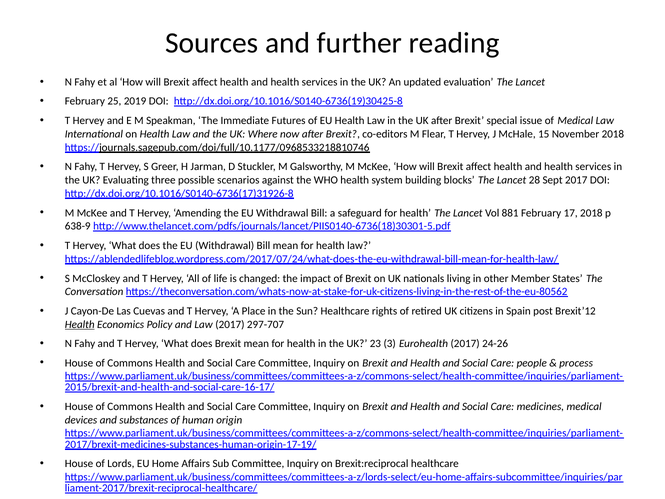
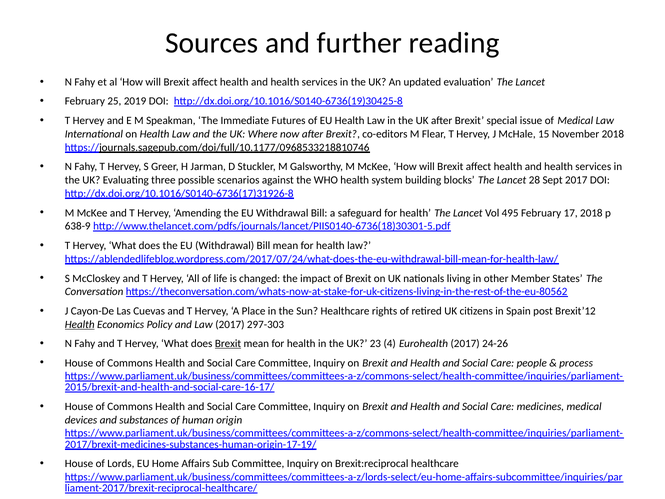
881: 881 -> 495 (510, 213)
297-707: 297-707 -> 297-303 (265, 324)
Brexit underline: none -> present (228, 343)
3: 3 -> 4 (390, 343)
